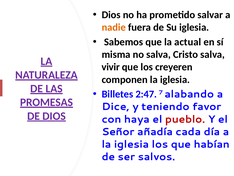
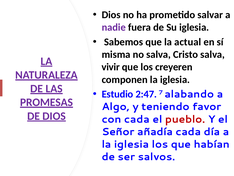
nadie colour: orange -> purple (114, 27)
Billetes: Billetes -> Estudio (117, 94)
Dice: Dice -> Algo (116, 106)
con haya: haya -> cada (137, 119)
